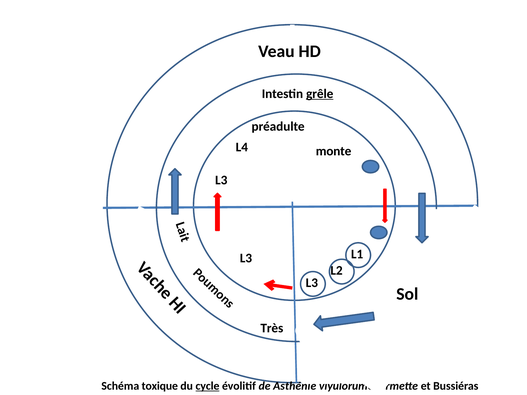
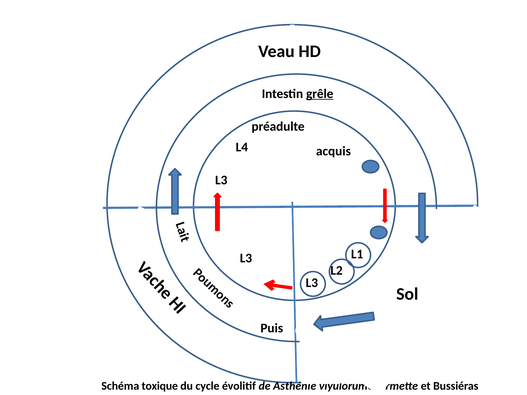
monte: monte -> acquis (333, 151)
Très: Très -> Puis (272, 328)
cycle underline: present -> none (207, 386)
